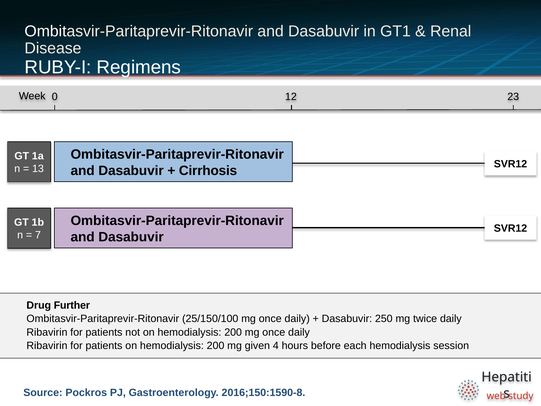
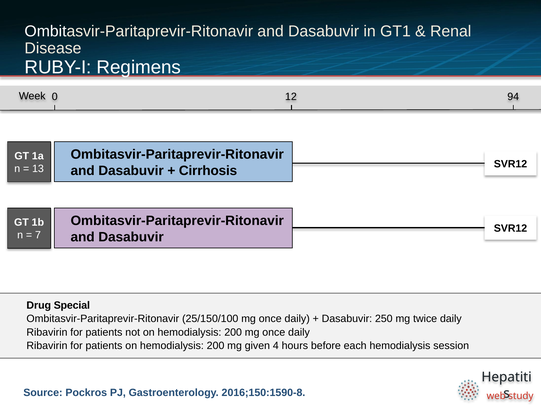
23: 23 -> 94 (513, 97)
Further: Further -> Special (72, 305)
